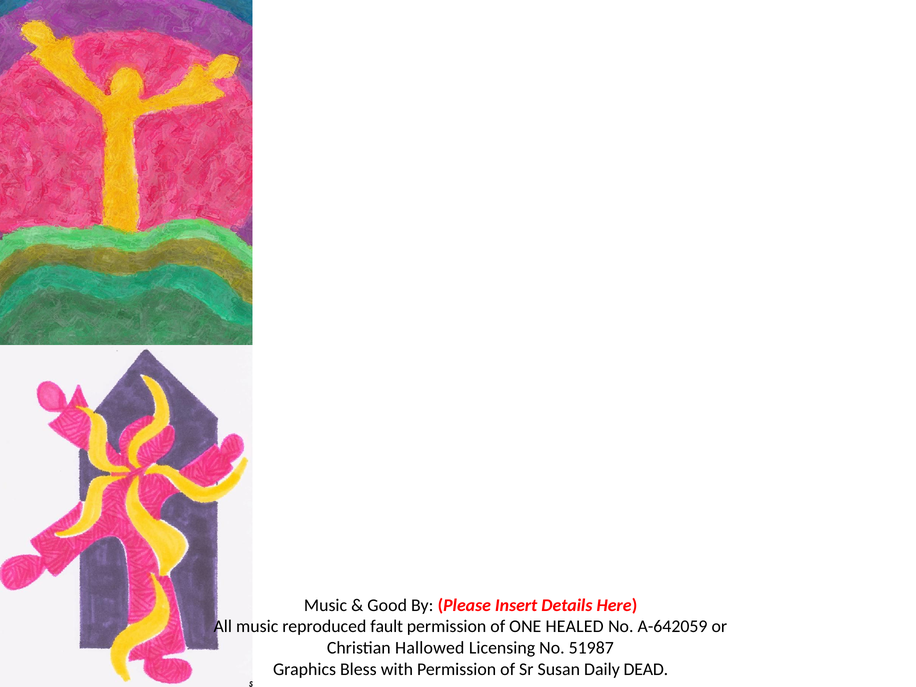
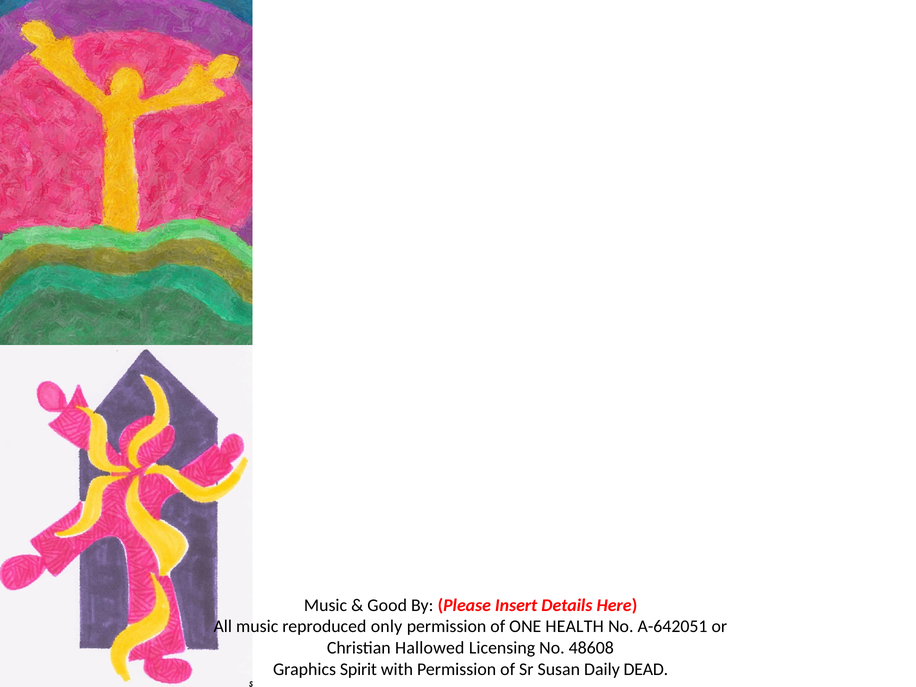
fault: fault -> only (387, 627)
HEALED: HEALED -> HEALTH (575, 627)
A-642059: A-642059 -> A-642051 (673, 627)
51987: 51987 -> 48608 (591, 648)
Bless: Bless -> Spirit (358, 669)
